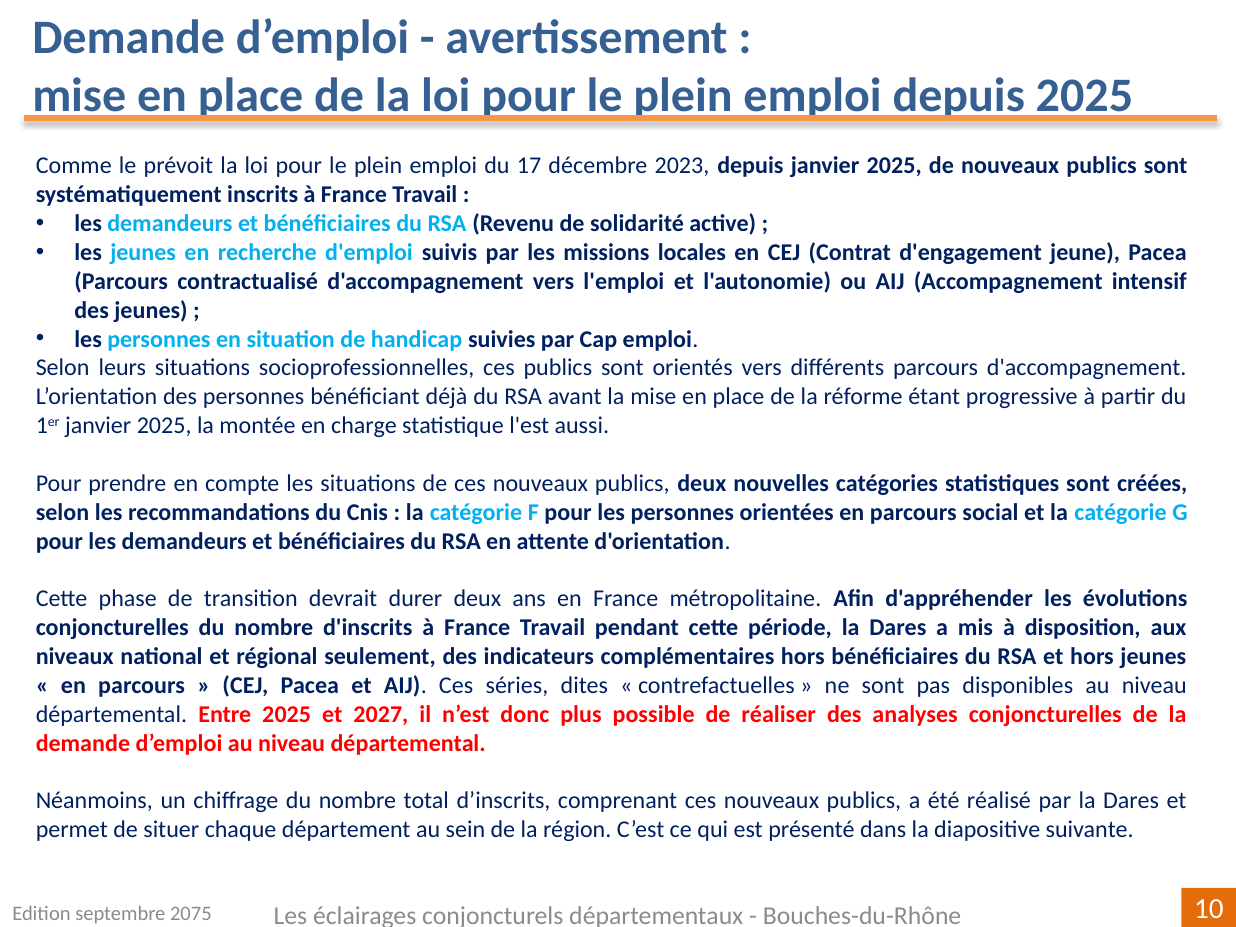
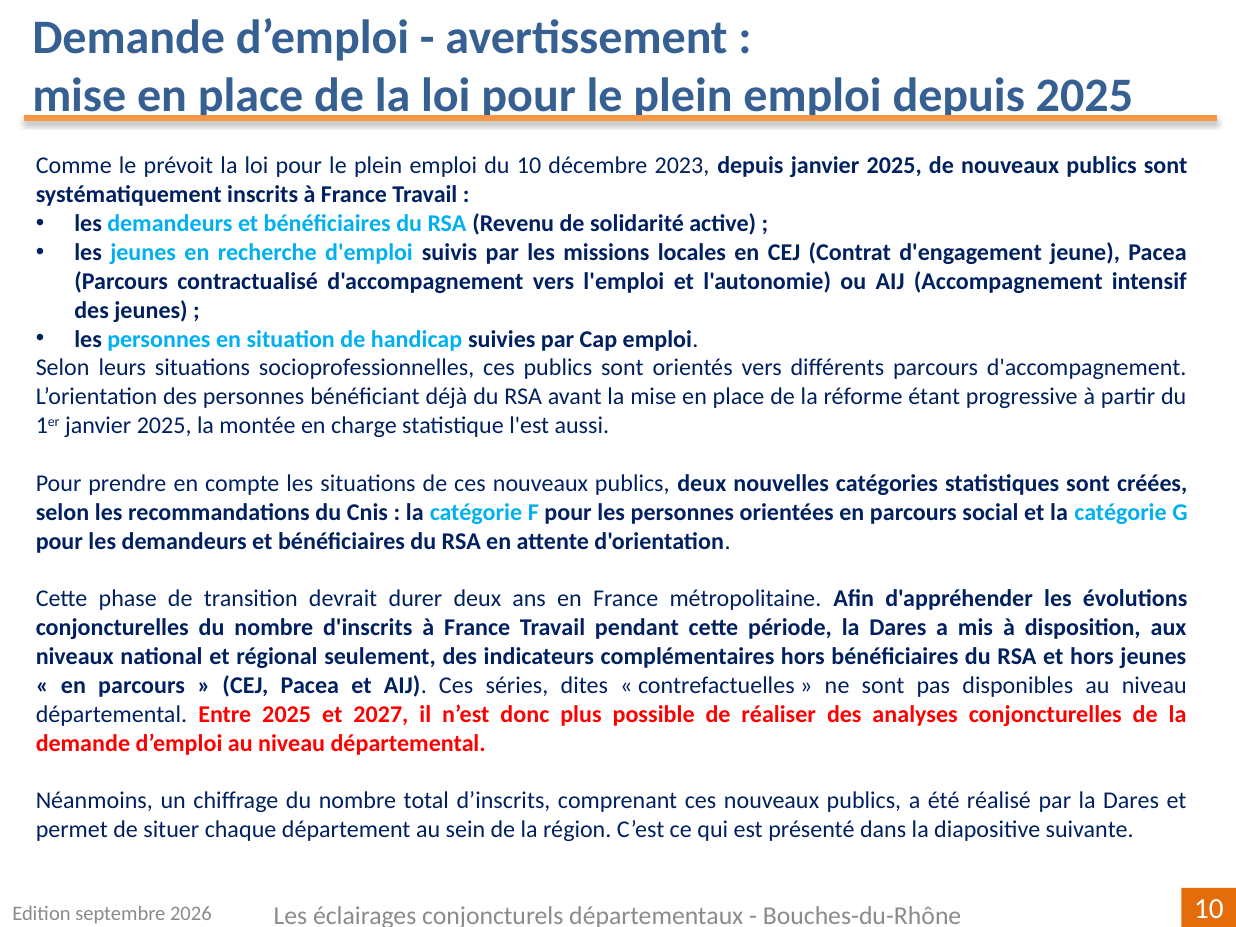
du 17: 17 -> 10 (529, 166)
2075: 2075 -> 2026 (191, 914)
